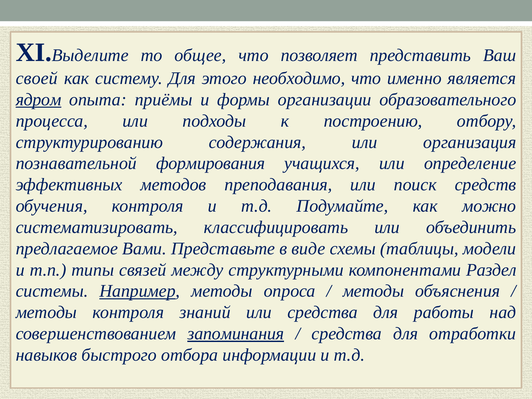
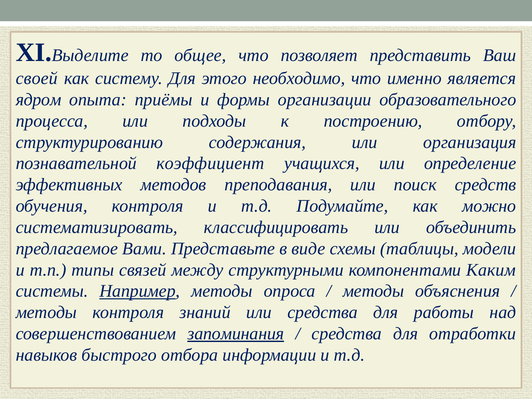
ядром underline: present -> none (39, 100)
формирования: формирования -> коэффициент (210, 163)
Раздел: Раздел -> Каким (491, 270)
